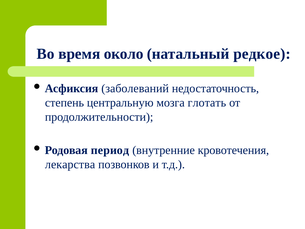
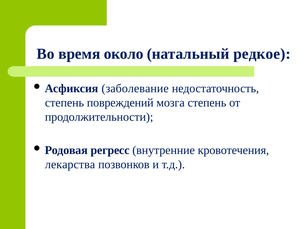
заболеваний: заболеваний -> заболевание (135, 88)
центральную: центральную -> повреждений (120, 103)
мозга глотать: глотать -> степень (207, 103)
период: период -> регресс (110, 150)
